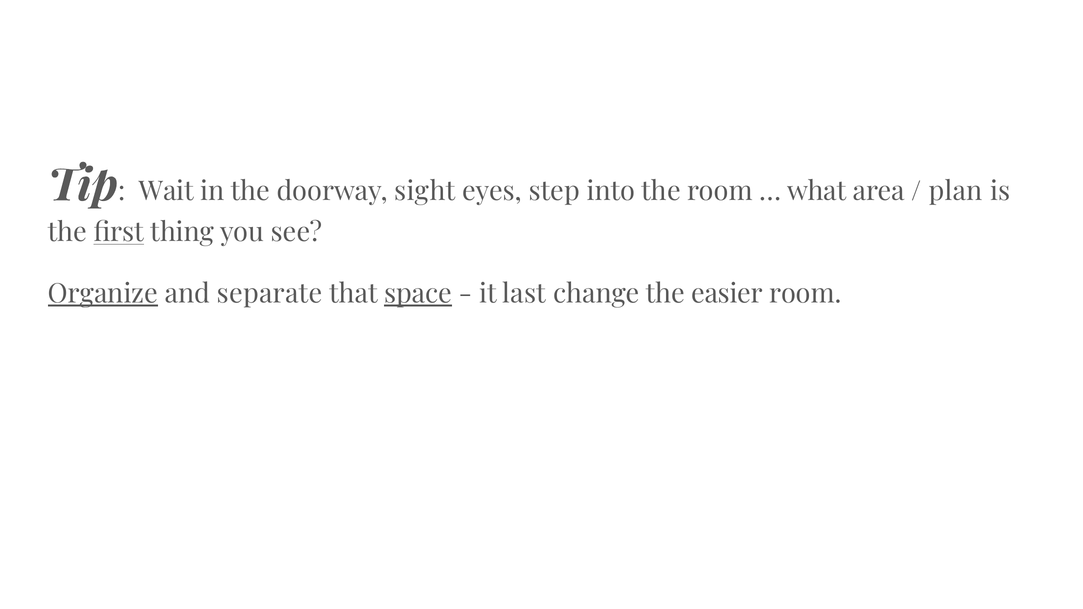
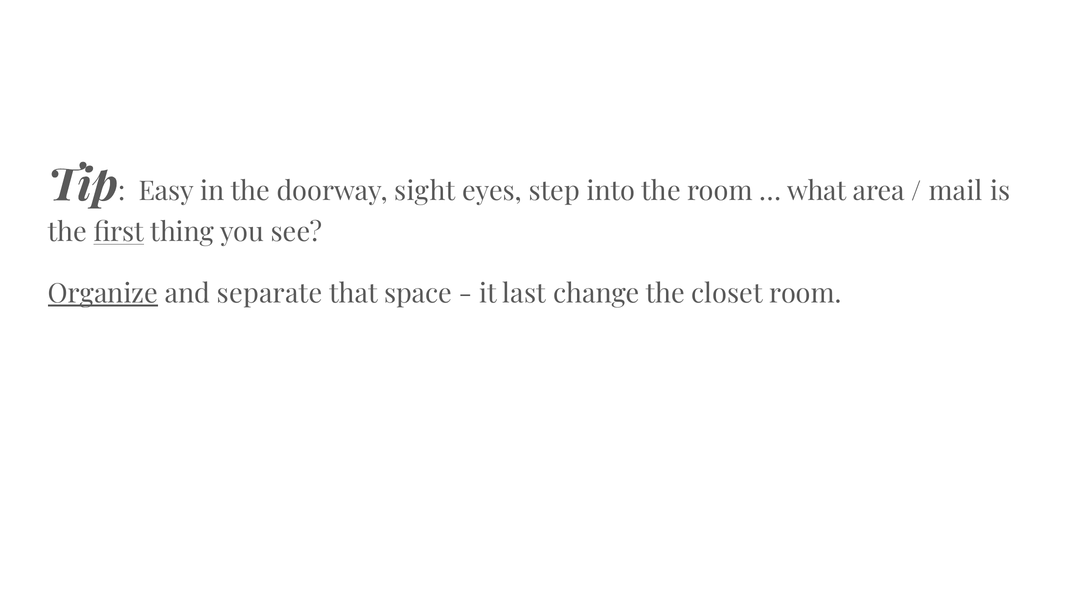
Wait: Wait -> Easy (166, 192)
plan: plan -> mail (956, 192)
space underline: present -> none (418, 294)
easier: easier -> closet (727, 294)
